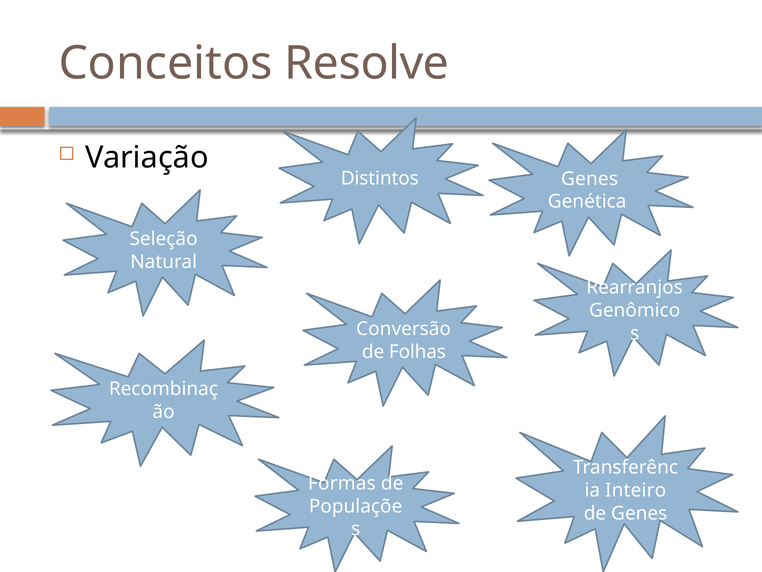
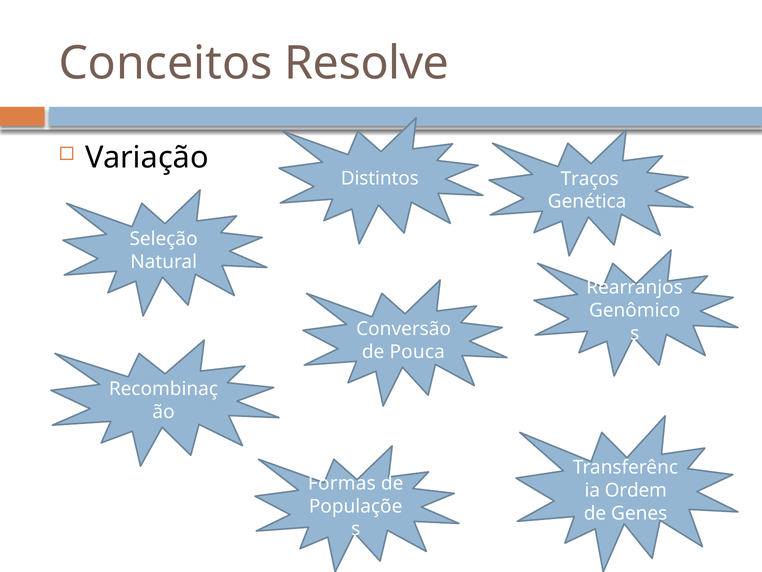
Genes: Genes -> Traços (590, 179)
Folhas: Folhas -> Pouca (417, 352)
Inteiro: Inteiro -> Ordem (636, 490)
